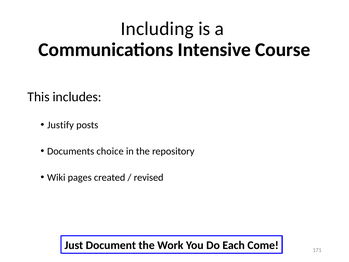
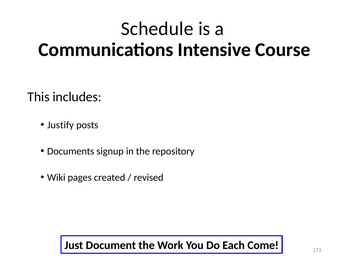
Including: Including -> Schedule (157, 29)
choice: choice -> signup (110, 151)
